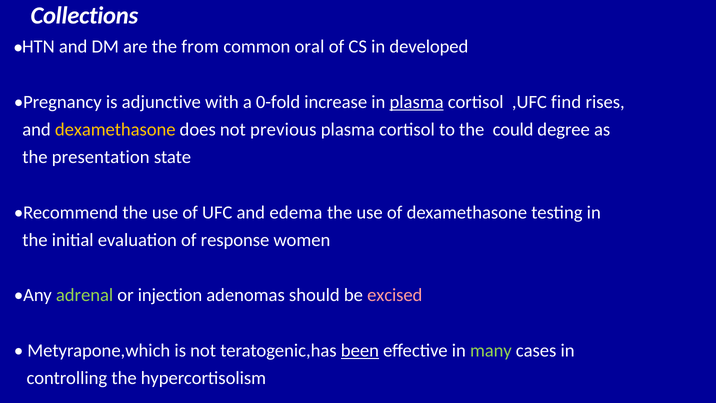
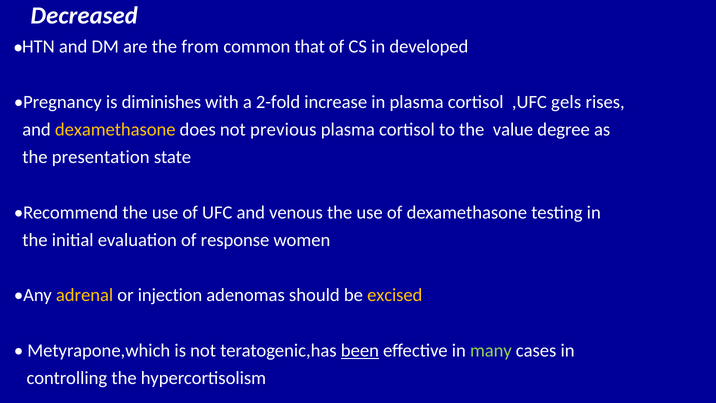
Collections: Collections -> Decreased (84, 16)
oral: oral -> that (310, 47)
adjunctive: adjunctive -> diminishes (161, 102)
0-fold: 0-fold -> 2-fold (278, 102)
plasma underline: present -> none (417, 102)
find: find -> gels (566, 102)
could: could -> value (513, 129)
edema: edema -> venous (296, 212)
adrenal colour: light green -> yellow (85, 295)
excised colour: pink -> yellow (395, 295)
